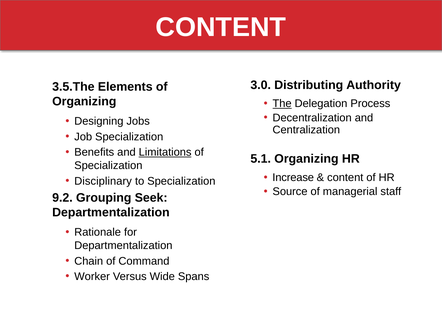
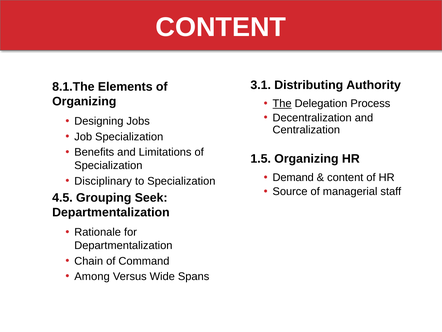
3.0: 3.0 -> 3.1 (261, 85)
3.5.The: 3.5.The -> 8.1.The (73, 87)
Limitations underline: present -> none (165, 152)
5.1: 5.1 -> 1.5 (261, 159)
Increase: Increase -> Demand (293, 177)
9.2: 9.2 -> 4.5 (62, 197)
Worker: Worker -> Among (92, 276)
